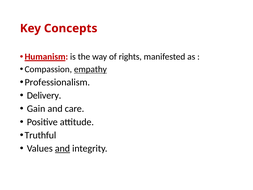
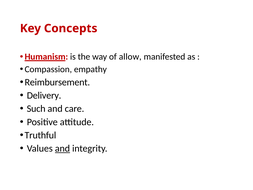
rights: rights -> allow (130, 57)
empathy underline: present -> none (90, 69)
Professionalism: Professionalism -> Reimbursement (57, 82)
Gain: Gain -> Such (36, 109)
